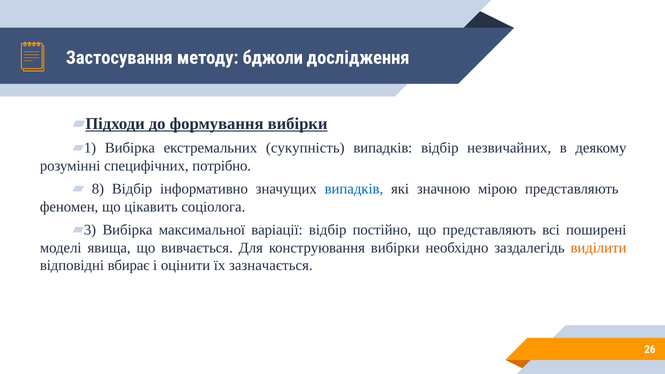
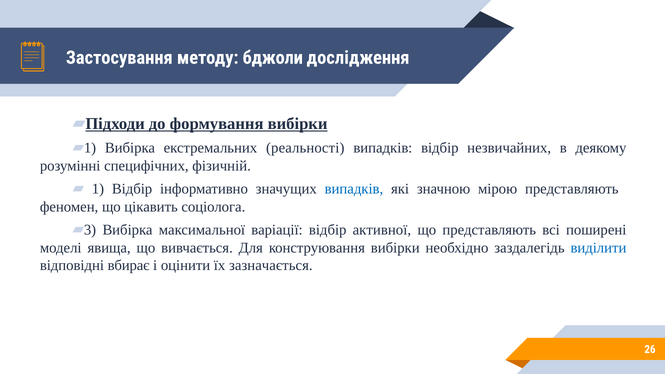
сукупність: сукупність -> реальності (305, 148)
потрібно: потрібно -> фізичній (222, 166)
8: 8 -> 1 (98, 189)
постійно: постійно -> активної (382, 230)
виділити colour: orange -> blue (598, 248)
